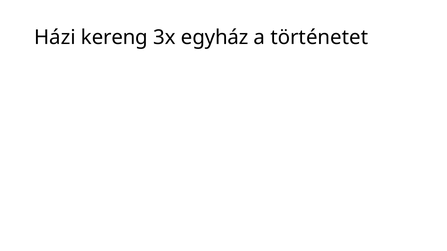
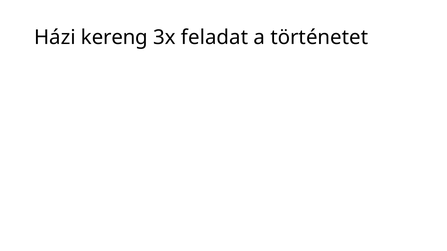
egyház: egyház -> feladat (215, 38)
